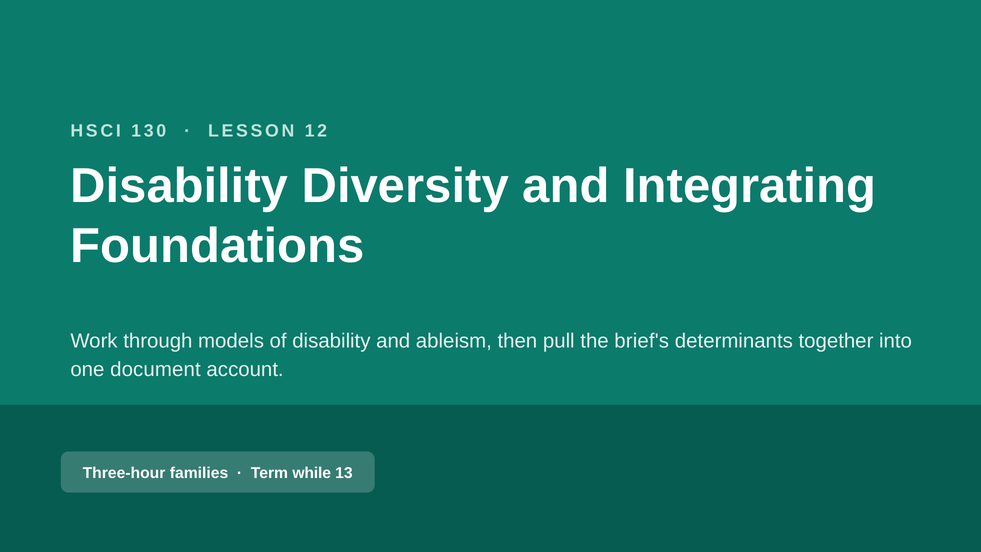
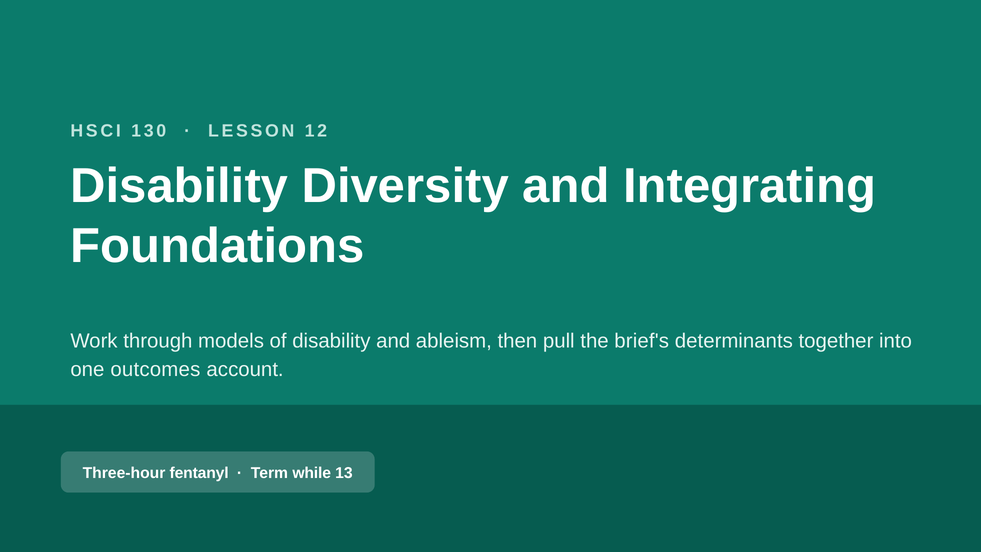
document: document -> outcomes (155, 369)
families: families -> fentanyl (199, 473)
